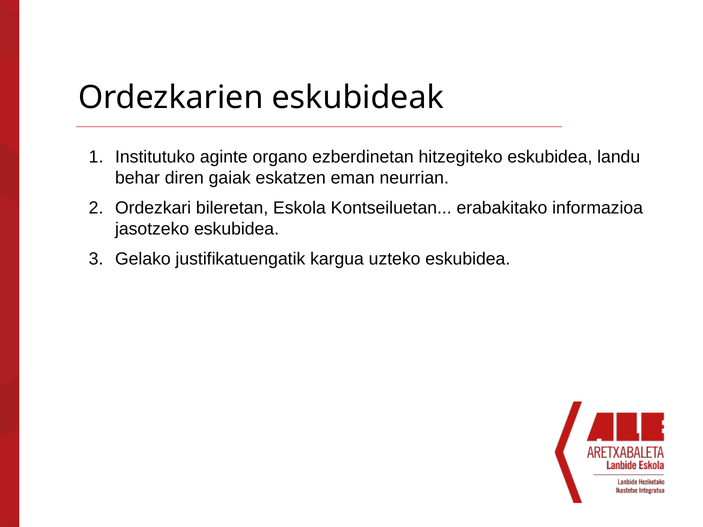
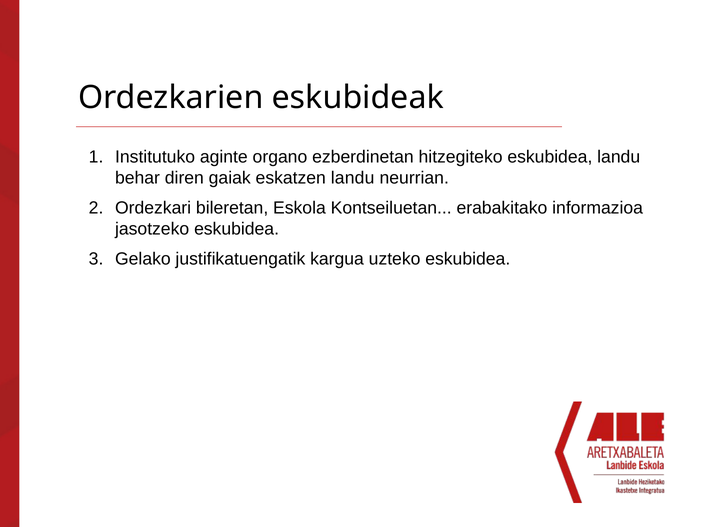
eskatzen eman: eman -> landu (353, 178)
